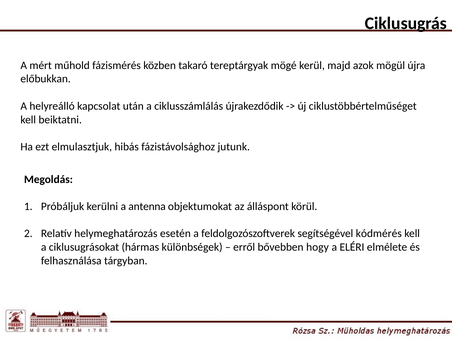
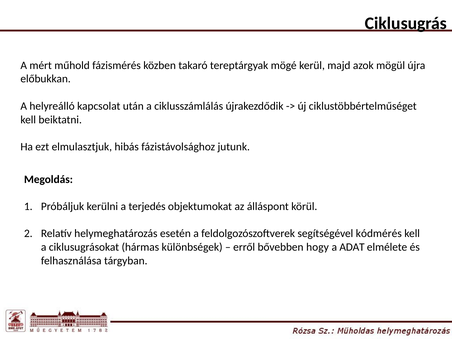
antenna: antenna -> terjedés (147, 206)
ELÉRI: ELÉRI -> ADAT (352, 247)
